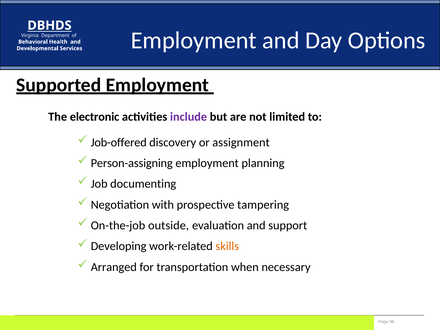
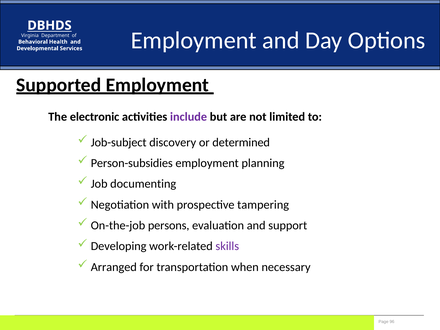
Job-offered: Job-offered -> Job-subject (119, 142)
assignment: assignment -> determined (241, 142)
Person-assigning: Person-assigning -> Person-subsidies (132, 163)
outside: outside -> persons (169, 226)
skills colour: orange -> purple (227, 246)
